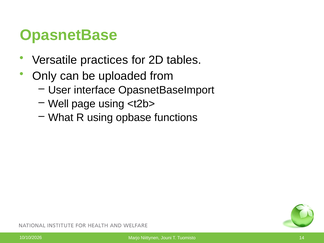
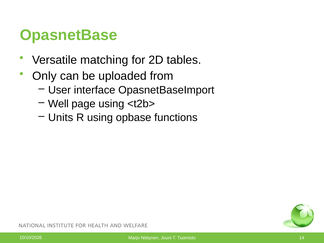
practices: practices -> matching (104, 60)
What: What -> Units (61, 118)
